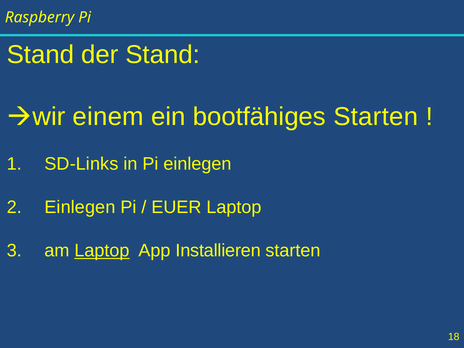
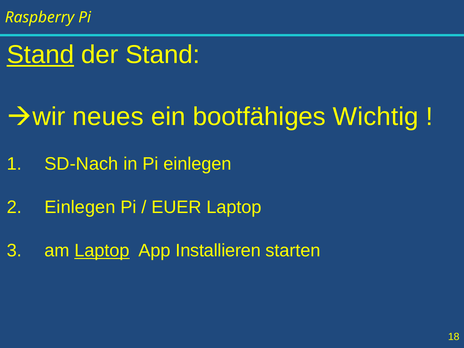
Stand underline: none -> present (40, 55)
einem: einem -> neues (108, 117)
bootfähiges Starten: Starten -> Wichtig (376, 117)
SD-Links: SD-Links -> SD-Nach (81, 164)
